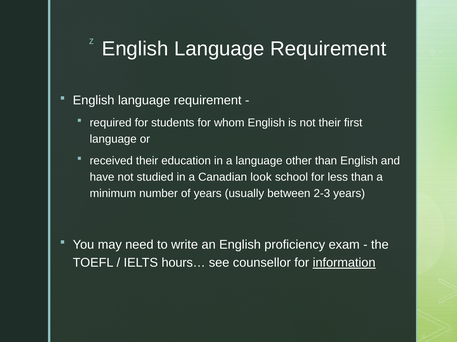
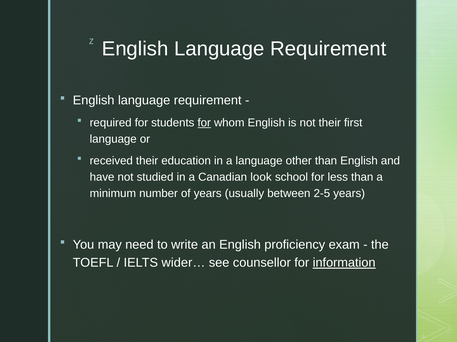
for underline: none -> present (204, 123)
2-3: 2-3 -> 2-5 (322, 194)
hours…: hours… -> wider… (183, 263)
